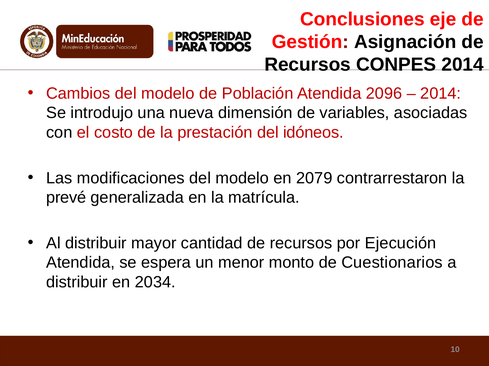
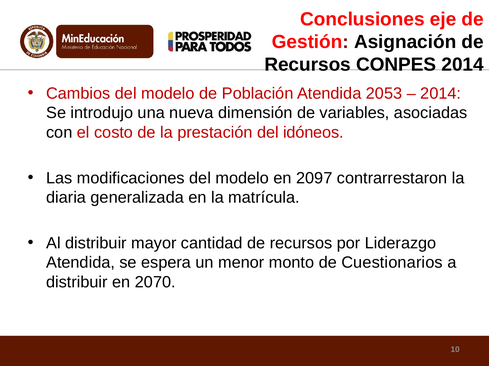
2096: 2096 -> 2053 (384, 94)
2079: 2079 -> 2097 (314, 178)
prevé: prevé -> diaria (66, 198)
Ejecución: Ejecución -> Liderazgo (401, 244)
2034: 2034 -> 2070 (155, 283)
